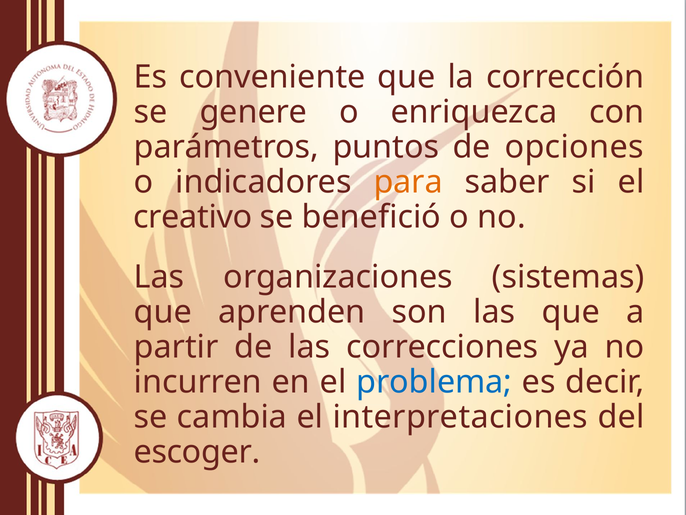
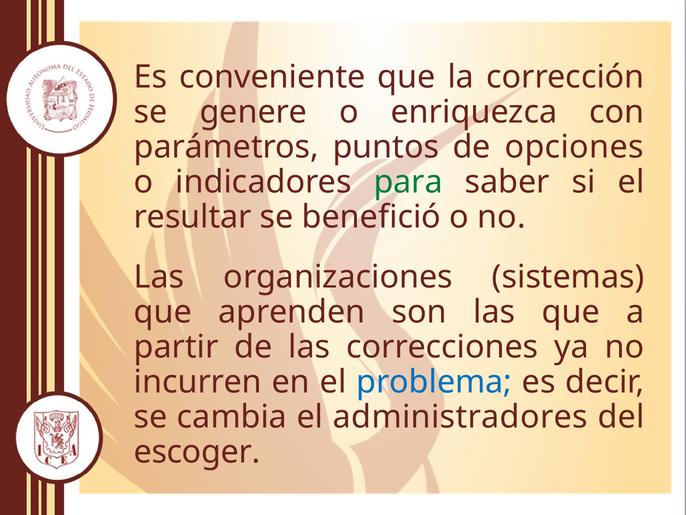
para colour: orange -> green (408, 182)
creativo: creativo -> resultar (193, 217)
interpretaciones: interpretaciones -> administradores (460, 417)
